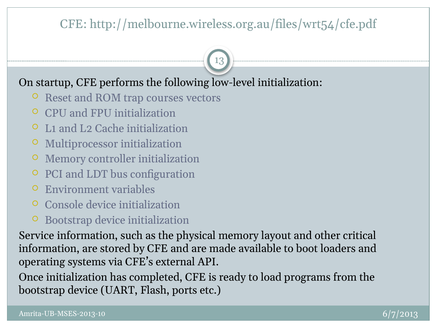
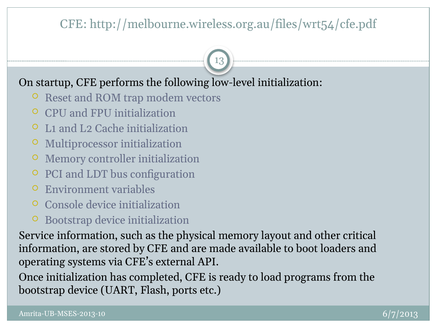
courses: courses -> modem (165, 98)
